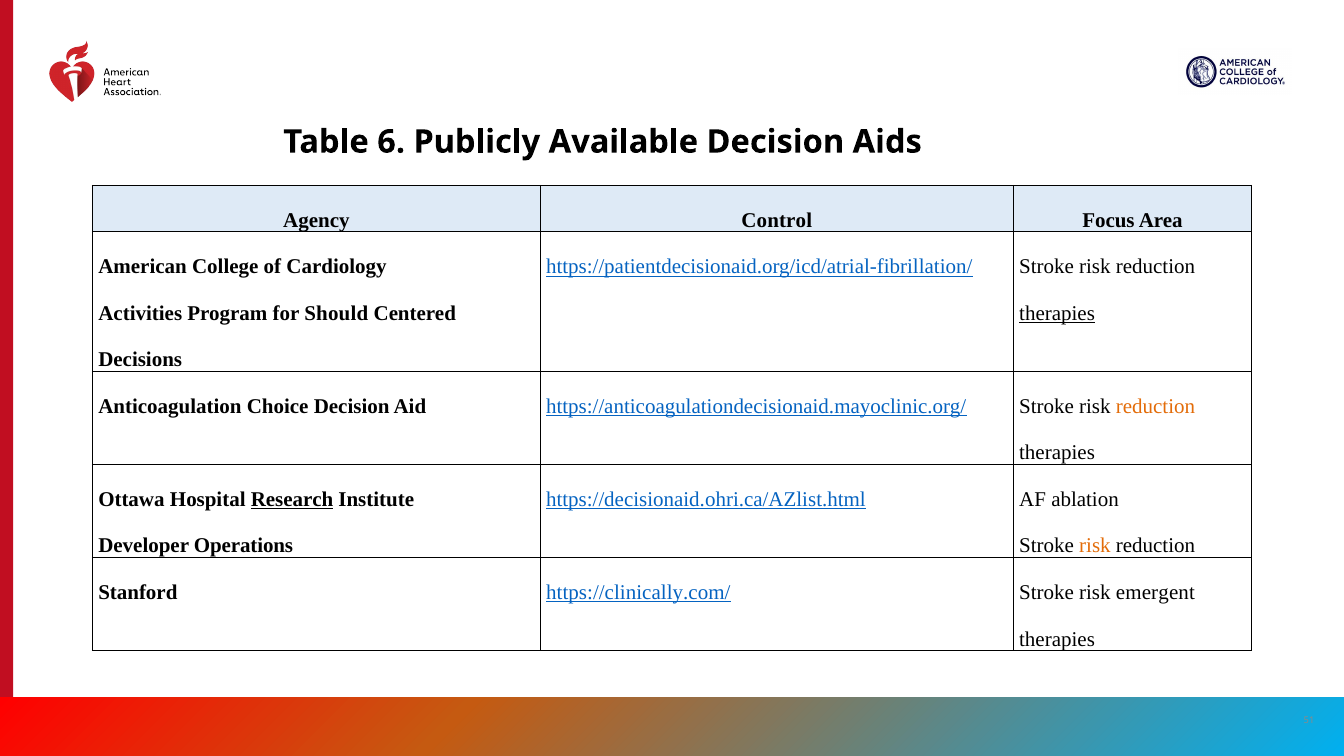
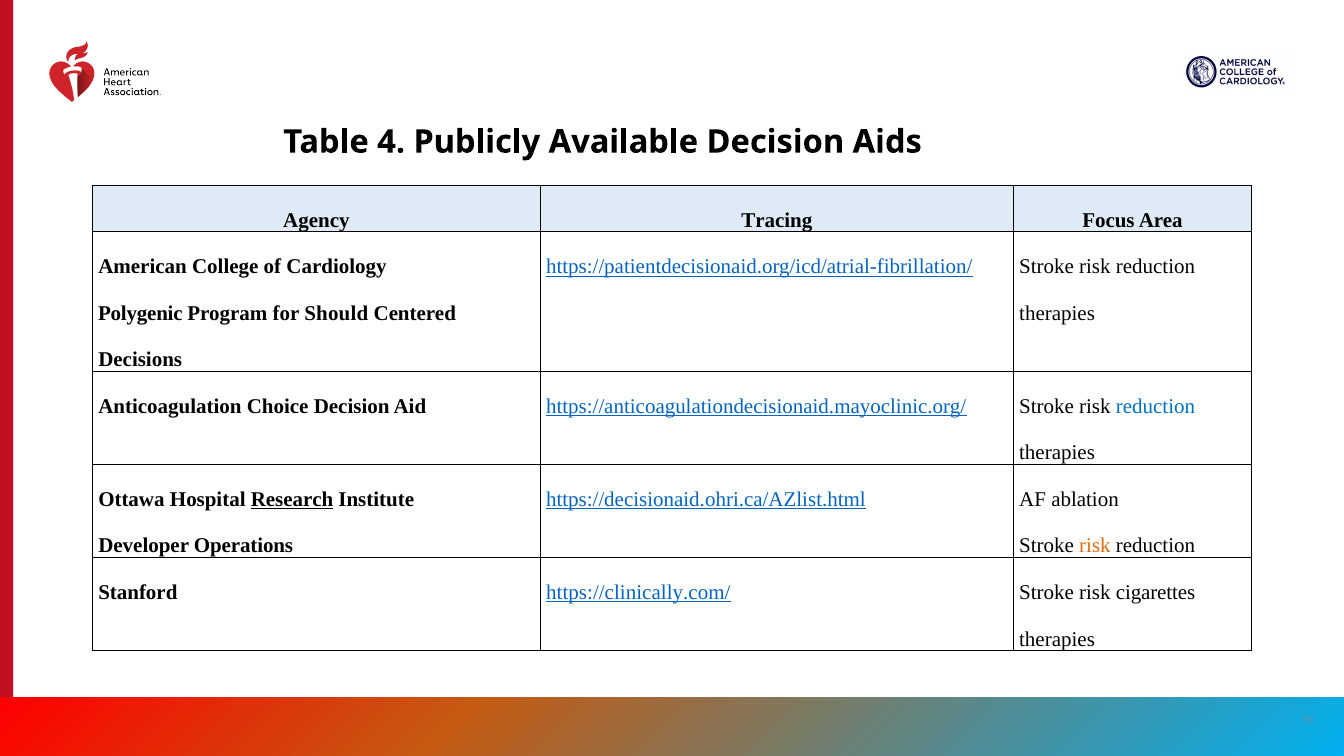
6: 6 -> 4 (391, 142)
Control: Control -> Tracing (777, 220)
Activities: Activities -> Polygenic (140, 313)
therapies underline: present -> none (1057, 313)
reduction colour: orange -> blue (1155, 407)
emergent: emergent -> cigarettes (1156, 593)
